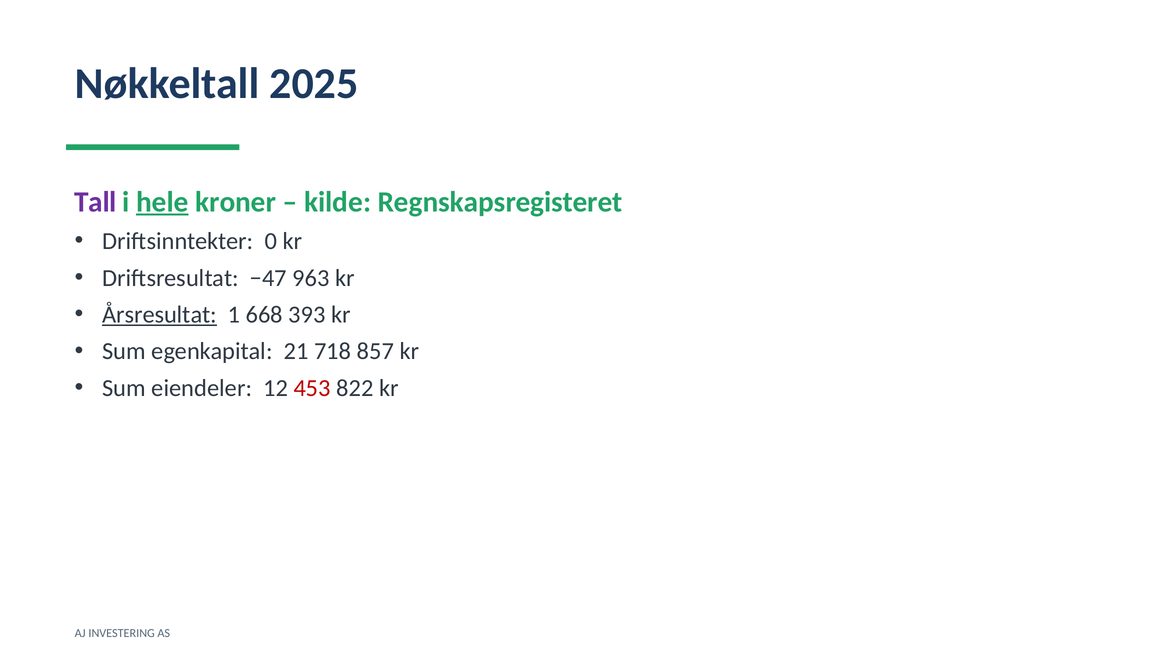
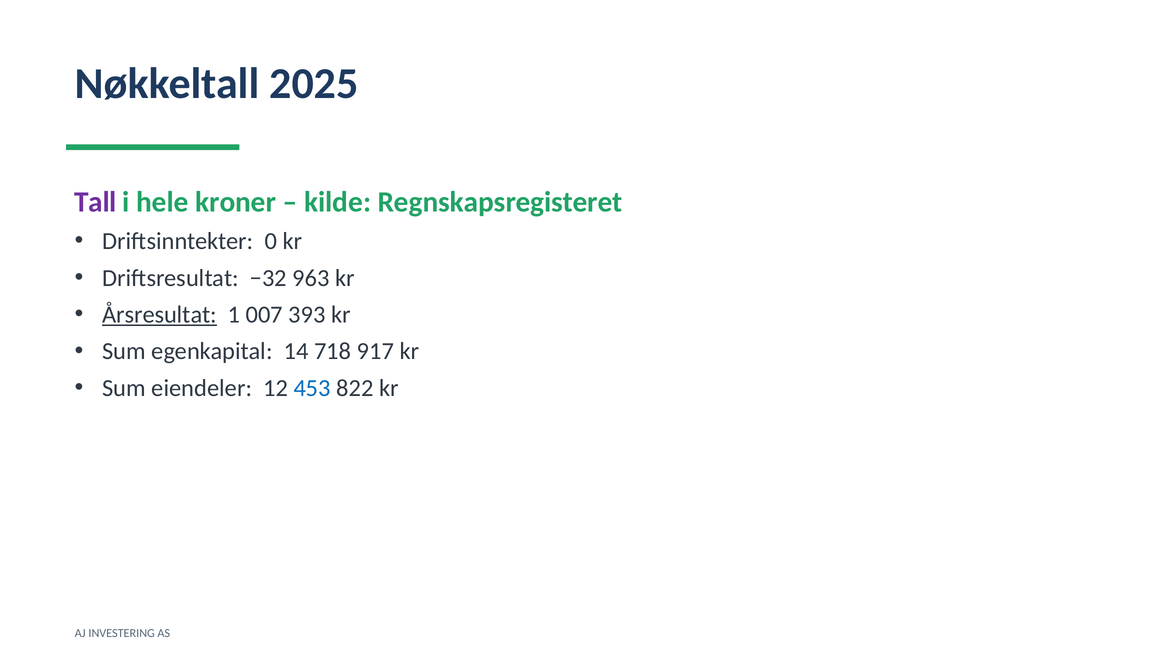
hele underline: present -> none (162, 202)
−47: −47 -> −32 (268, 278)
668: 668 -> 007 (264, 315)
21: 21 -> 14 (296, 352)
857: 857 -> 917 (375, 352)
453 colour: red -> blue (312, 388)
